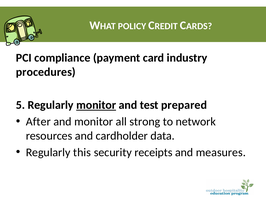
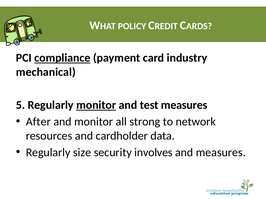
compliance underline: none -> present (62, 58)
procedures: procedures -> mechanical (46, 72)
test prepared: prepared -> measures (184, 105)
this: this -> size (82, 153)
receipts: receipts -> involves (153, 153)
